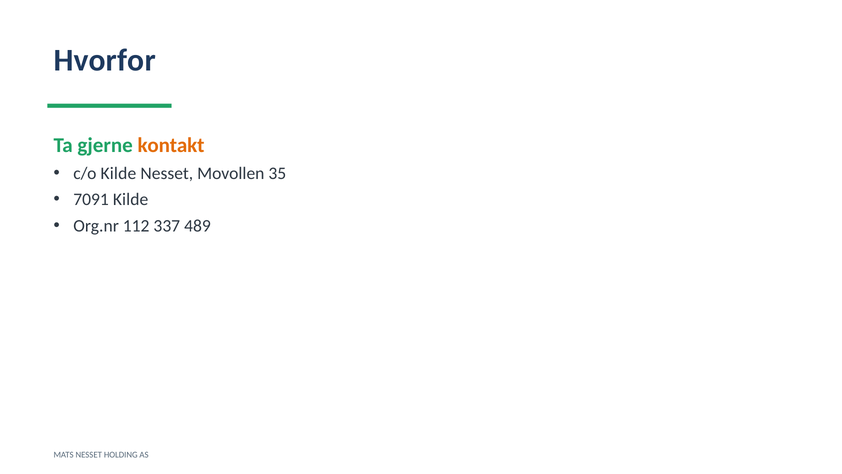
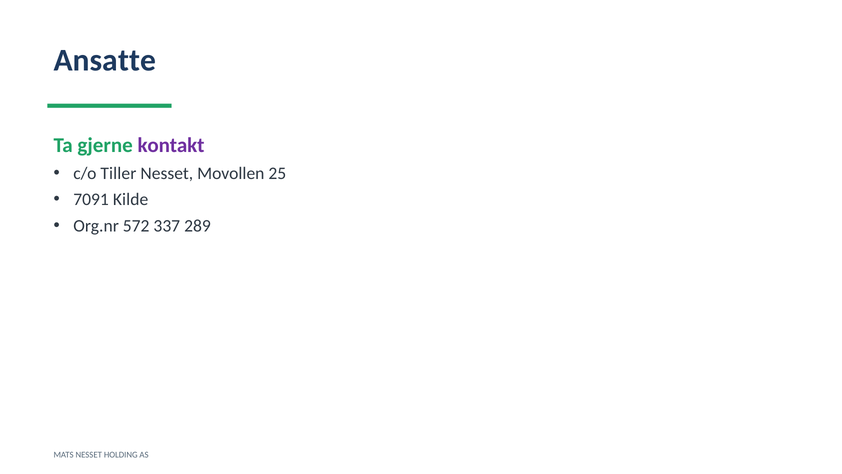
Hvorfor: Hvorfor -> Ansatte (105, 60)
kontakt colour: orange -> purple (171, 145)
c/o Kilde: Kilde -> Tiller (118, 173)
35: 35 -> 25 (277, 173)
112: 112 -> 572 (136, 226)
489: 489 -> 289 (197, 226)
